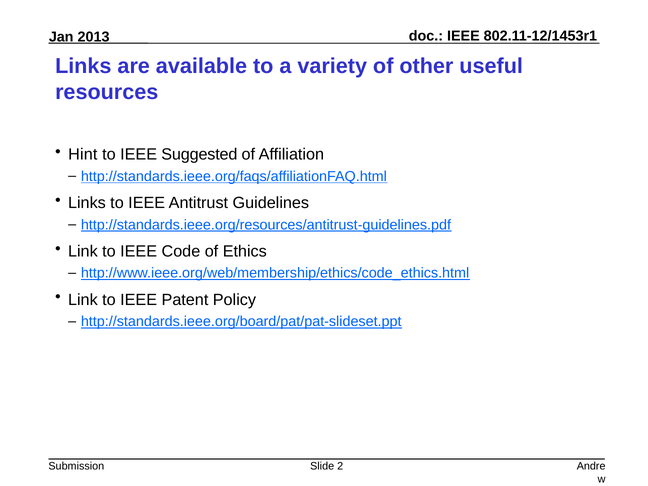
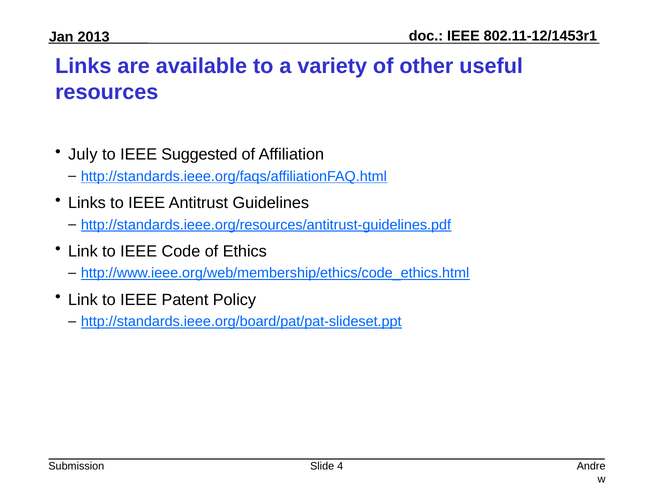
Hint: Hint -> July (83, 155)
2: 2 -> 4 (340, 466)
